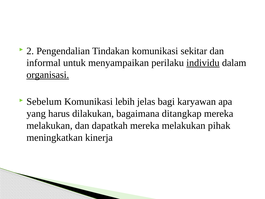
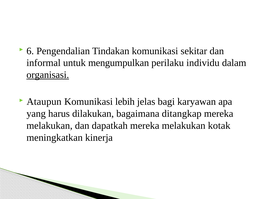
2: 2 -> 6 (30, 51)
menyampaikan: menyampaikan -> mengumpulkan (119, 63)
individu underline: present -> none (203, 63)
Sebelum: Sebelum -> Ataupun (44, 102)
pihak: pihak -> kotak (219, 125)
